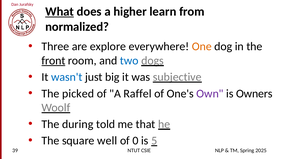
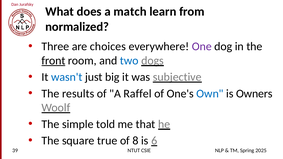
What underline: present -> none (60, 12)
higher: higher -> match (130, 12)
explore: explore -> choices (108, 46)
One colour: orange -> purple (202, 46)
picked: picked -> results (78, 94)
Own colour: purple -> blue (210, 94)
during: during -> simple (78, 124)
well: well -> true (107, 141)
0: 0 -> 8 (135, 141)
5: 5 -> 6 (154, 141)
